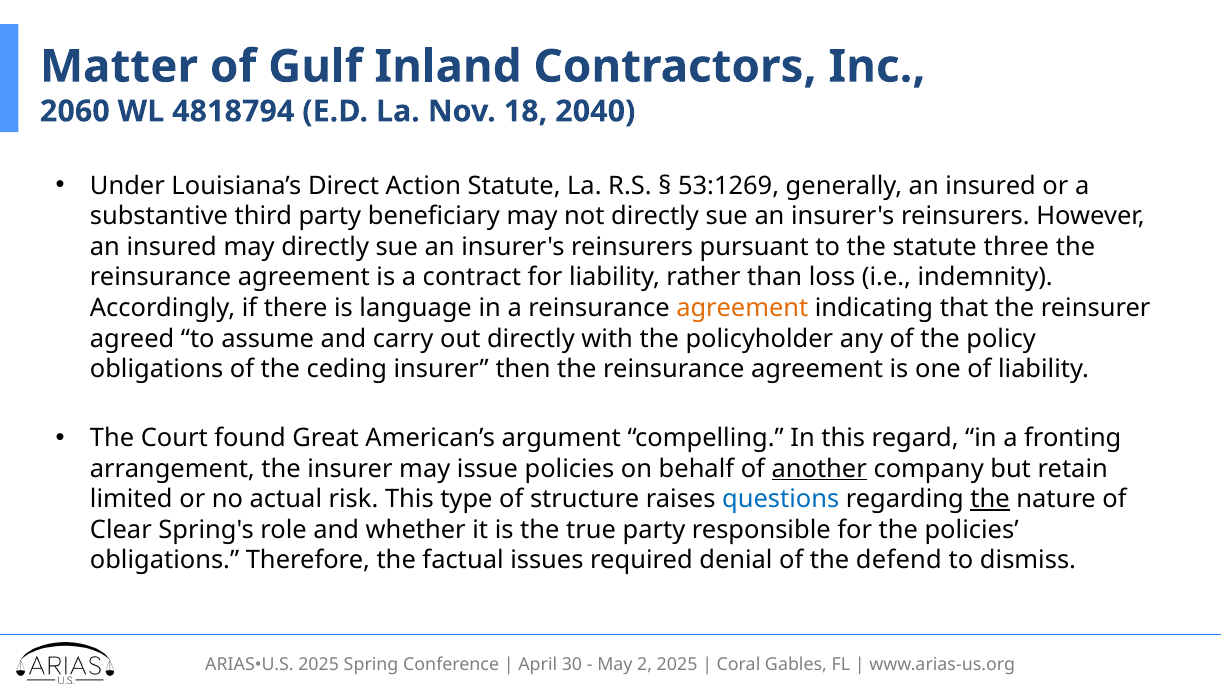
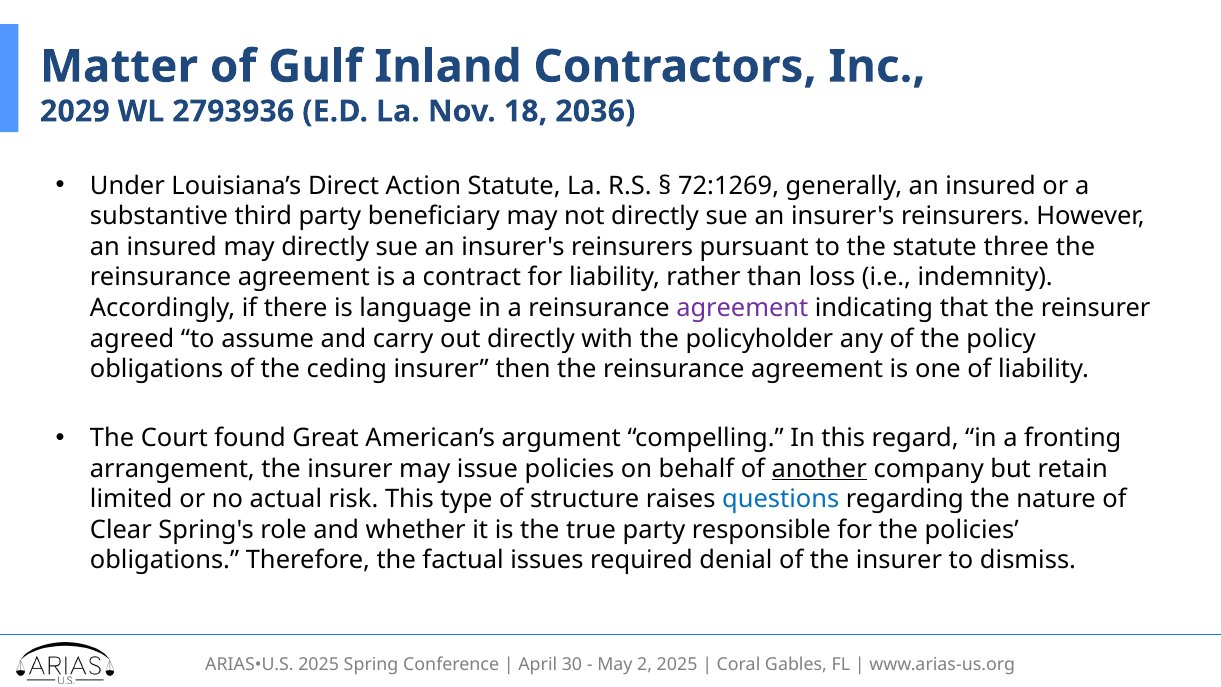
2060: 2060 -> 2029 (75, 111)
4818794: 4818794 -> 2793936 (233, 111)
2040: 2040 -> 2036 (595, 111)
53:1269: 53:1269 -> 72:1269 (729, 186)
agreement colour: orange -> purple (742, 308)
the underline: present -> none (990, 499)
of the defend: defend -> insurer (899, 560)
